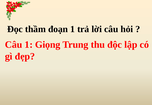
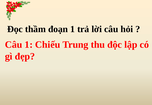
Giọng: Giọng -> Chiếu (48, 45)
